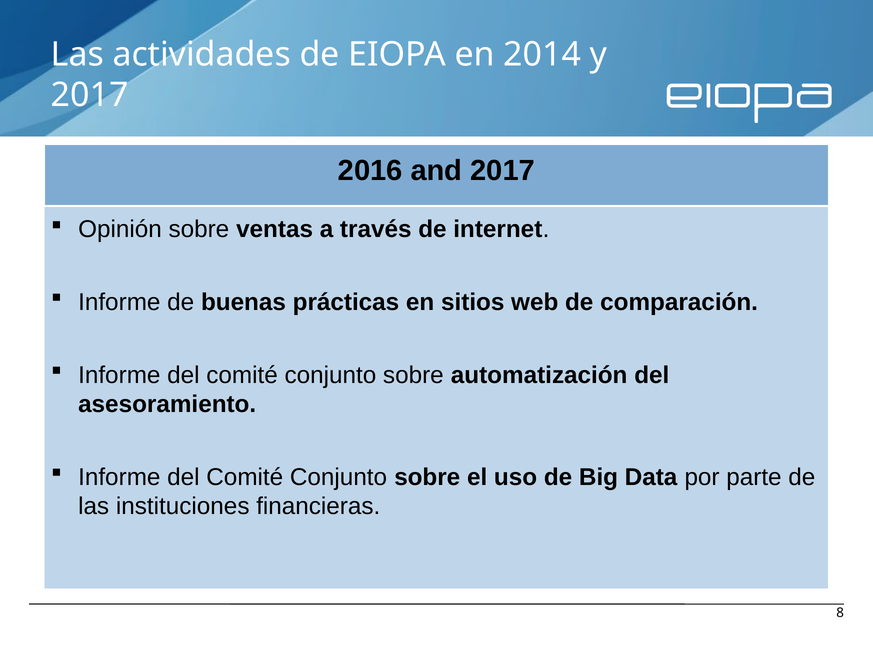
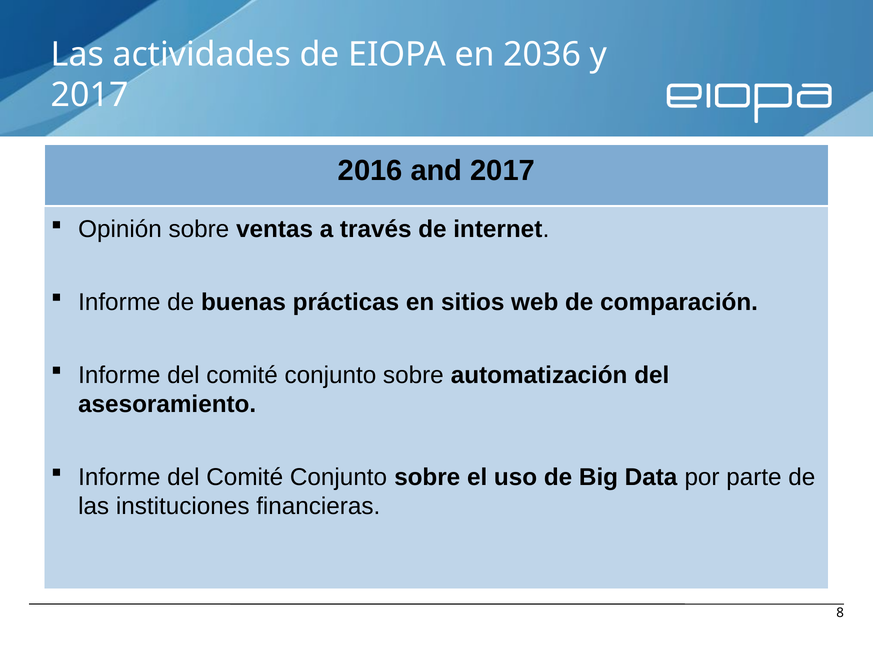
2014: 2014 -> 2036 (542, 54)
